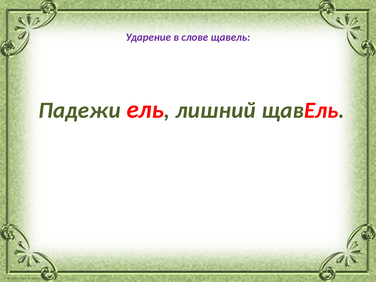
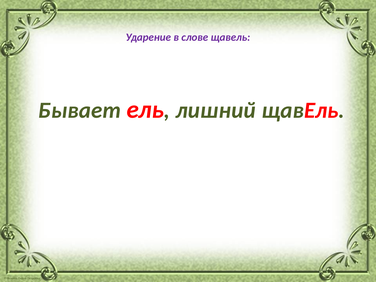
Падежи: Падежи -> Бывает (80, 110)
